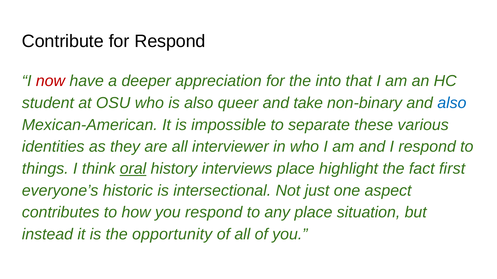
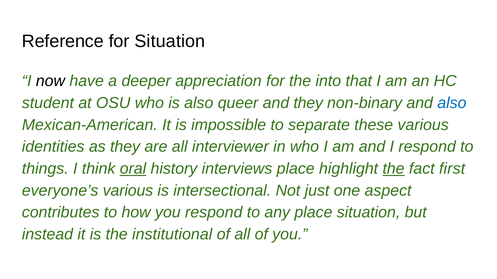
Contribute: Contribute -> Reference (63, 41)
for Respond: Respond -> Situation (170, 41)
now colour: red -> black (50, 81)
and take: take -> they (308, 103)
the underline: none -> present (394, 169)
everyone’s historic: historic -> various (128, 191)
opportunity: opportunity -> institutional (172, 235)
